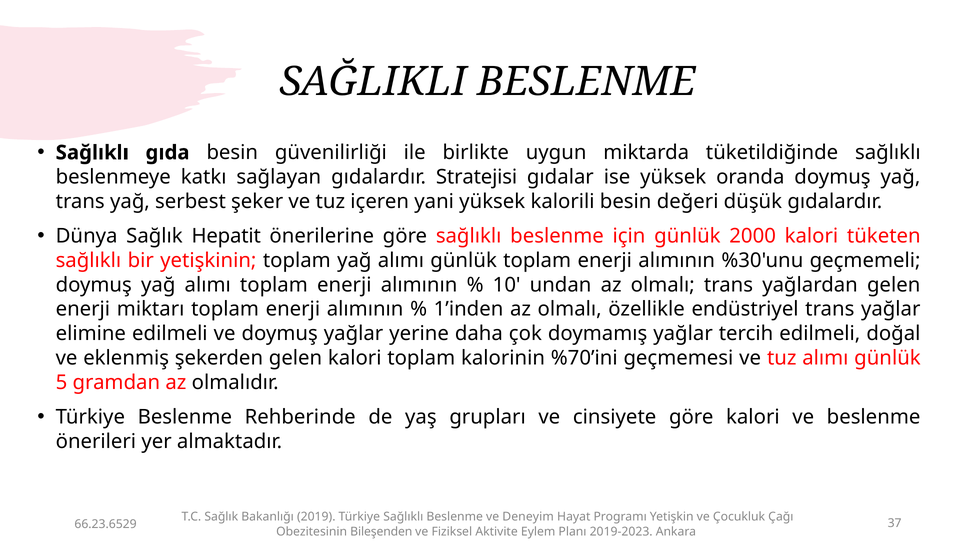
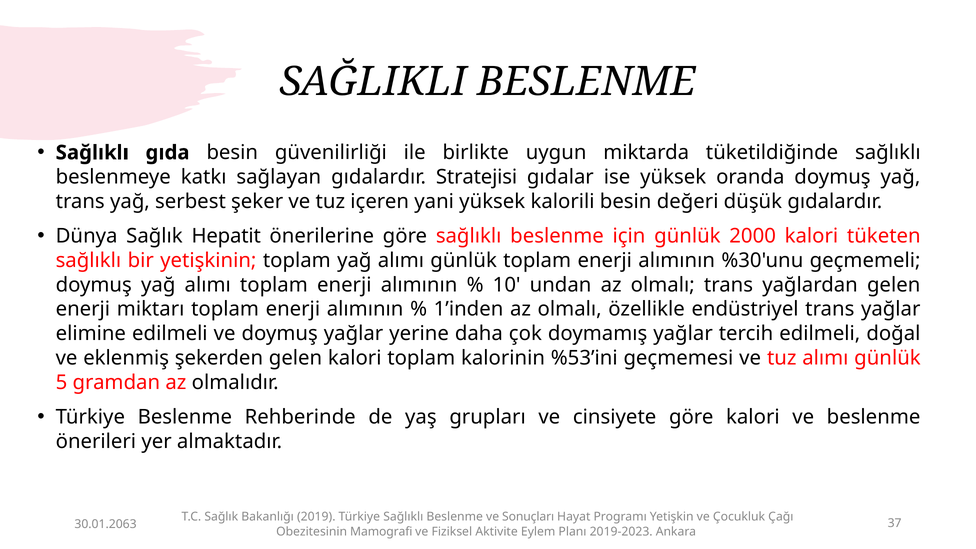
%70’ini: %70’ini -> %53’ini (584, 358)
Deneyim: Deneyim -> Sonuçları (528, 517)
66.23.6529: 66.23.6529 -> 30.01.2063 (106, 524)
Bileşenden: Bileşenden -> Mamografi (381, 532)
